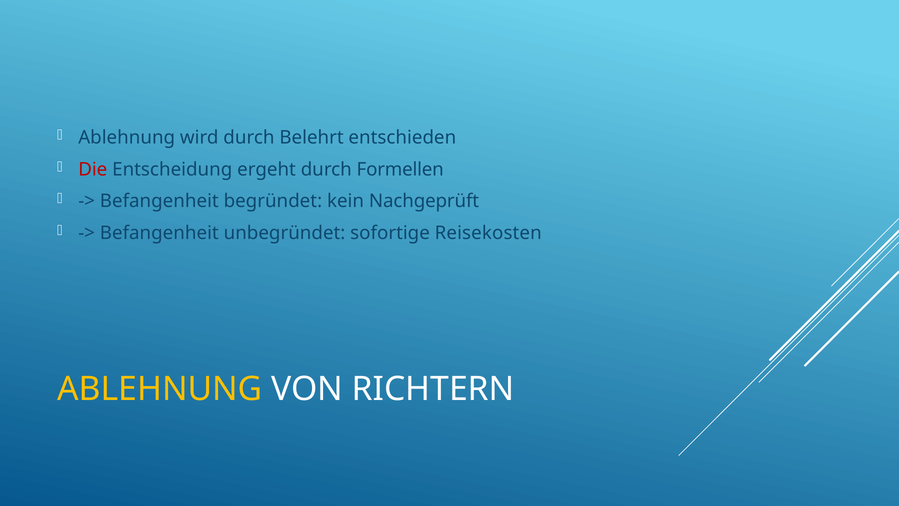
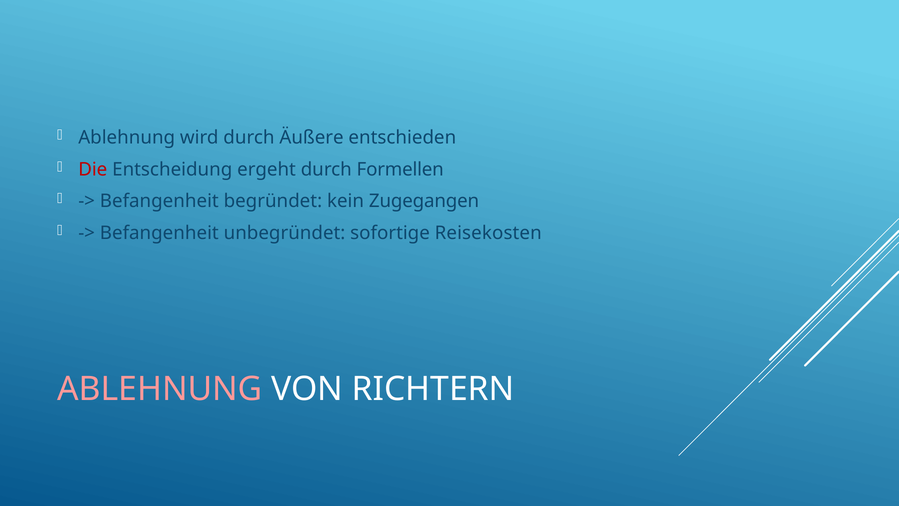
Belehrt: Belehrt -> Äußere (312, 137)
Nachgeprüft: Nachgeprüft -> Zugegangen (424, 201)
ABLEHNUNG colour: yellow -> pink (160, 389)
